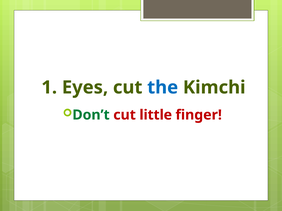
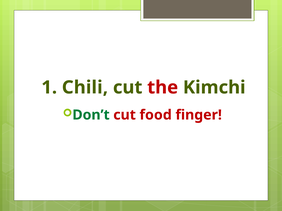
Eyes: Eyes -> Chili (85, 88)
the colour: blue -> red (163, 88)
little: little -> food (156, 115)
